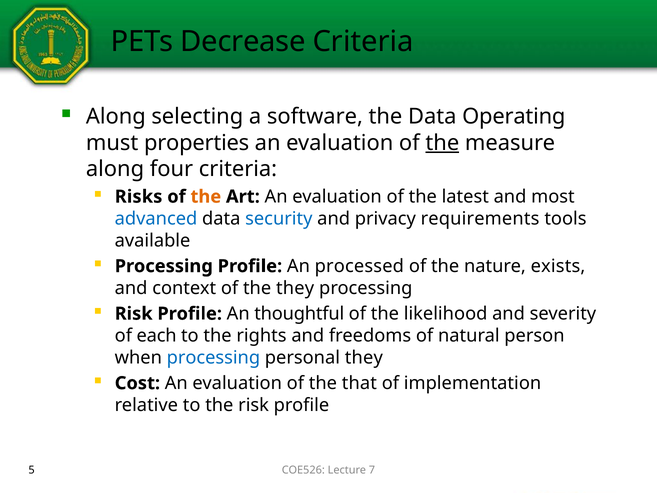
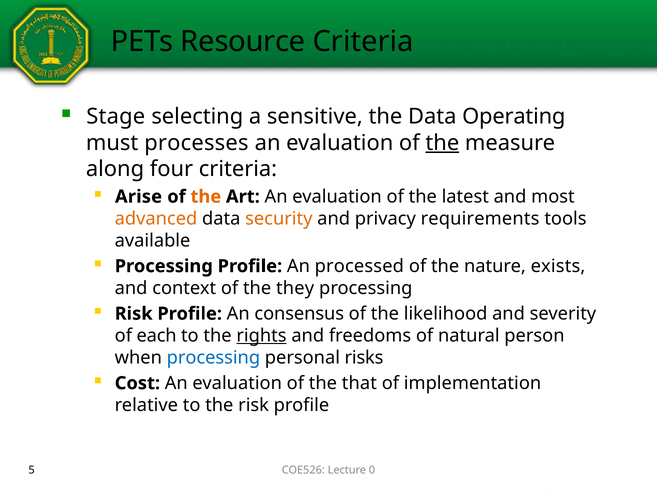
Decrease: Decrease -> Resource (243, 41)
Along: Along -> Stage (116, 117)
software: software -> sensitive (315, 117)
properties: properties -> processes (196, 143)
Risks: Risks -> Arise (139, 197)
advanced colour: blue -> orange (156, 219)
security colour: blue -> orange (279, 219)
thoughtful: thoughtful -> consensus (299, 314)
rights underline: none -> present (262, 335)
personal they: they -> risks (364, 357)
7: 7 -> 0 (372, 470)
